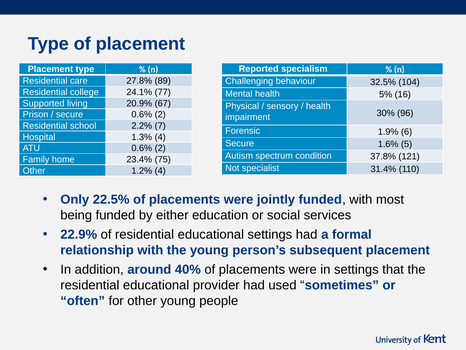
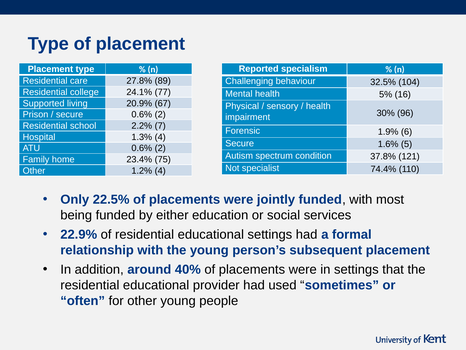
31.4%: 31.4% -> 74.4% (383, 169)
